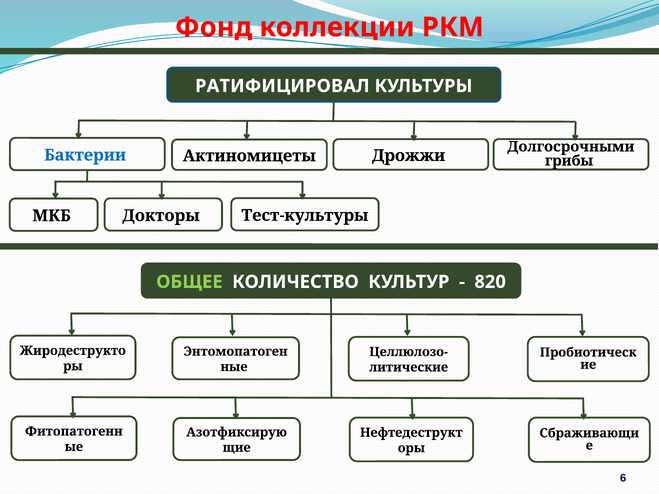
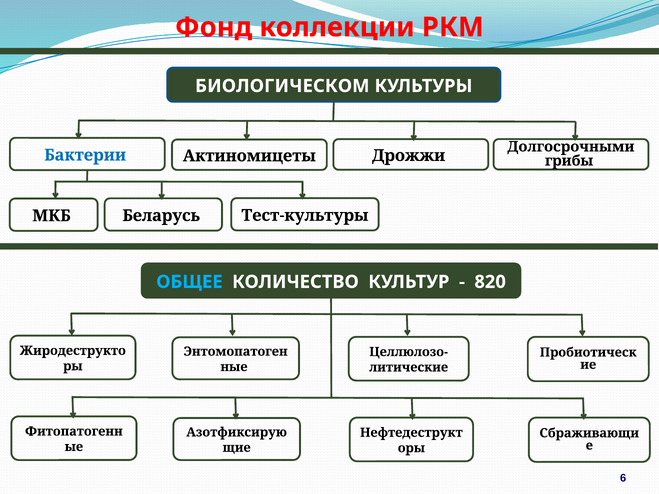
РАТИФИЦИРОВАЛ: РАТИФИЦИРОВАЛ -> БИОЛОГИЧЕСКОМ (282, 86)
Докторы: Докторы -> Беларусь (161, 216)
ОБЩЕЕ colour: light green -> light blue (189, 282)
